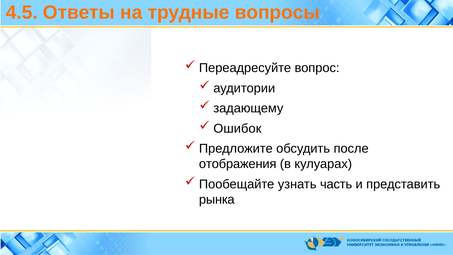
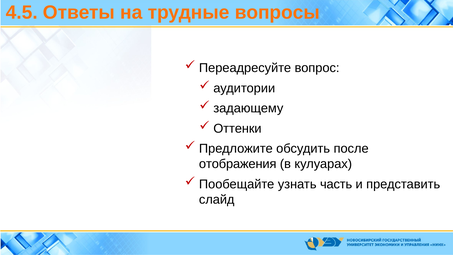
Ошибок: Ошибок -> Оттенки (237, 128)
рынка: рынка -> слайд (217, 199)
